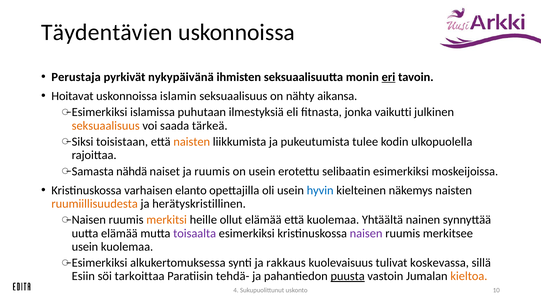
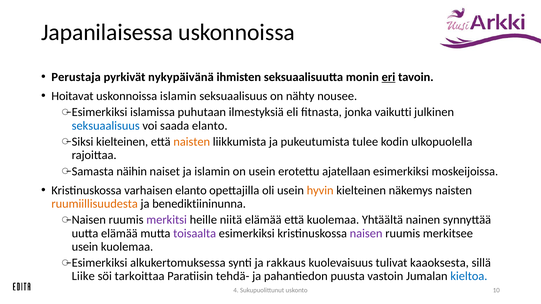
Täydentävien: Täydentävien -> Japanilaisessa (107, 32)
aikansa: aikansa -> nousee (337, 96)
seksuaalisuus colour: orange -> blue (106, 126)
saada tärkeä: tärkeä -> elanto (210, 126)
toisistaan: toisistaan -> kielteinen (122, 142)
nähdä: nähdä -> näihin (132, 171)
ja ruumis: ruumis -> islamin (212, 171)
selibaatin: selibaatin -> ajatellaan (346, 171)
hyvin colour: blue -> orange (320, 191)
herätyskristillinen: herätyskristillinen -> benediktiininunna (199, 204)
merkitsi colour: orange -> purple (167, 220)
ollut: ollut -> niitä (231, 220)
koskevassa: koskevassa -> kaaoksesta (439, 263)
Esiin: Esiin -> Liike (83, 276)
puusta underline: present -> none (348, 276)
kieltoa colour: orange -> blue (469, 276)
